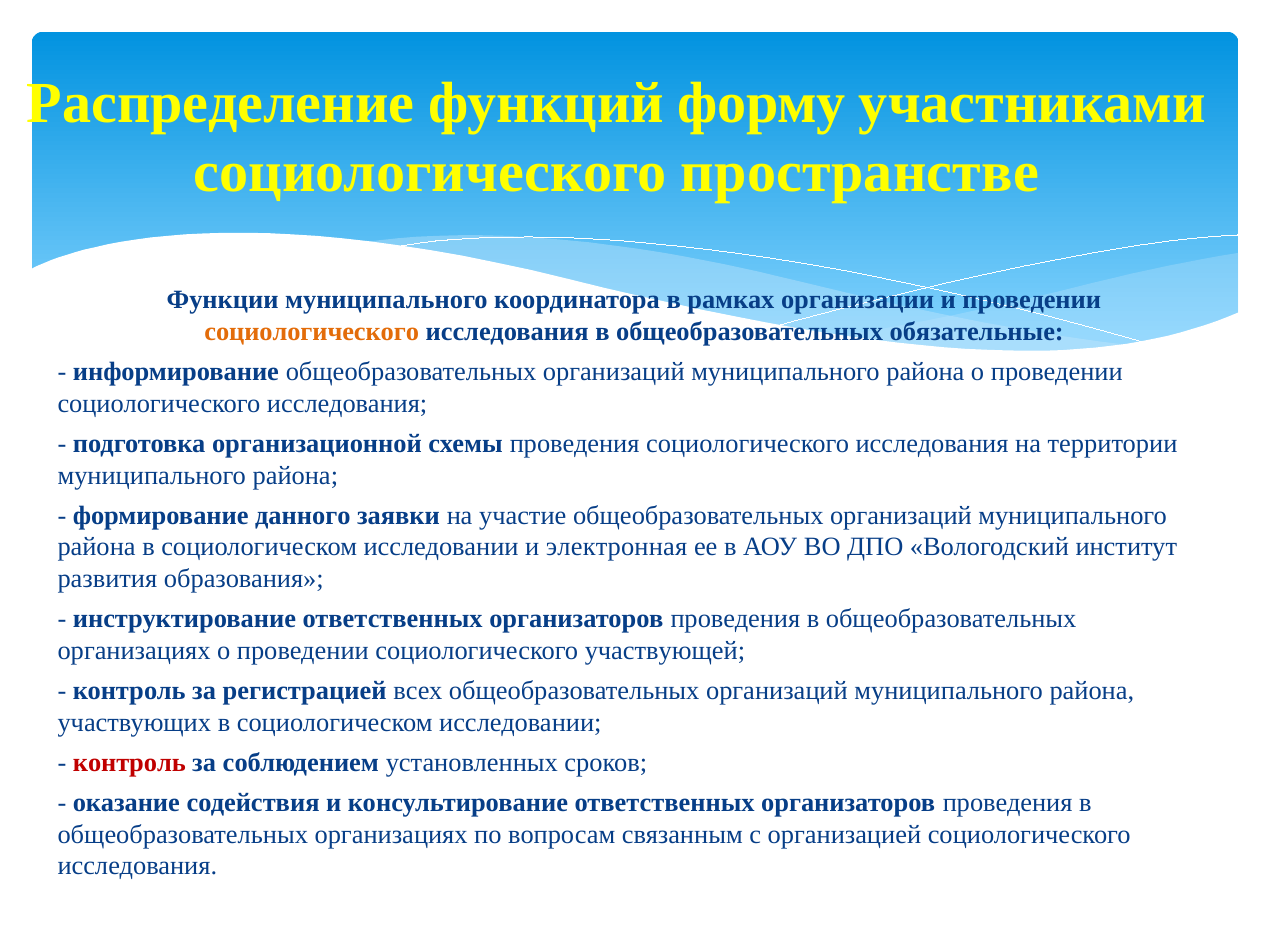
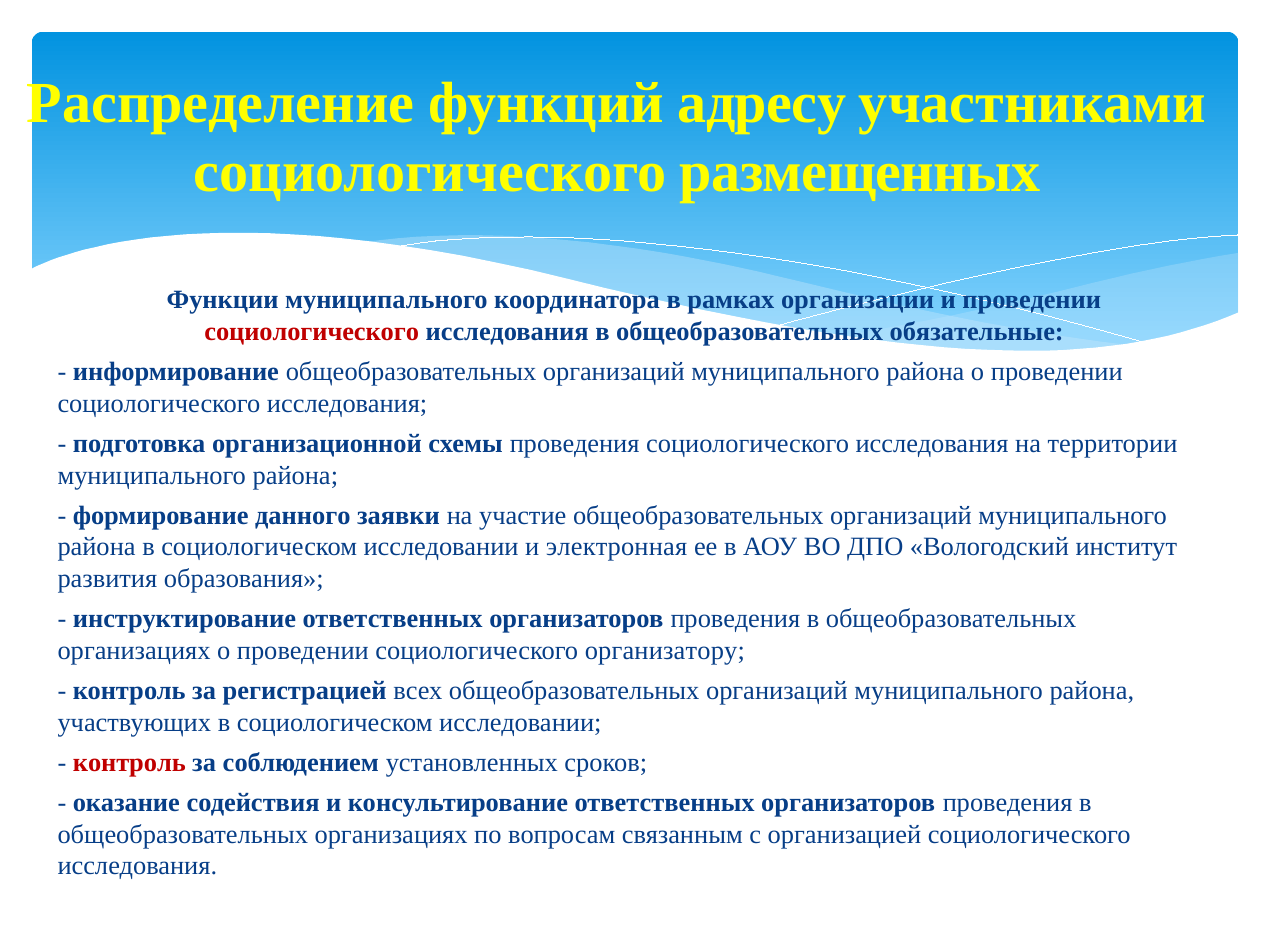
форму: форму -> адресу (762, 103)
пространстве: пространстве -> размещенных (860, 173)
социологического colour: orange -> red (312, 332)
участвующей: участвующей -> организатору (665, 651)
